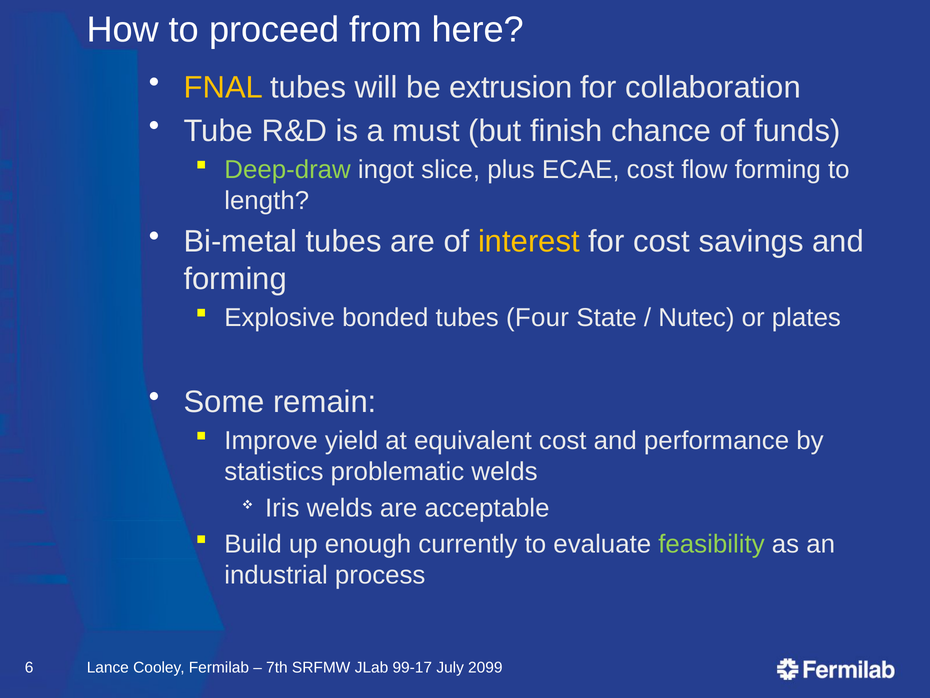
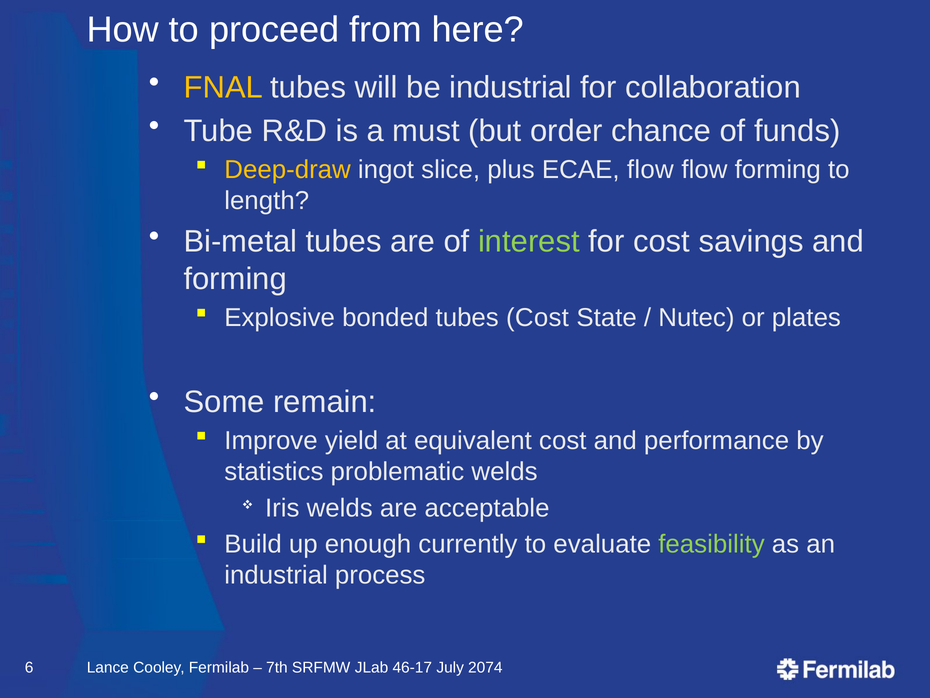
be extrusion: extrusion -> industrial (511, 87)
finish: finish -> order (566, 131)
Deep-draw colour: light green -> yellow (288, 170)
ECAE cost: cost -> flow (650, 170)
interest colour: yellow -> light green (529, 241)
tubes Four: Four -> Cost (538, 317)
99-17: 99-17 -> 46-17 (412, 667)
2099: 2099 -> 2074 (485, 667)
